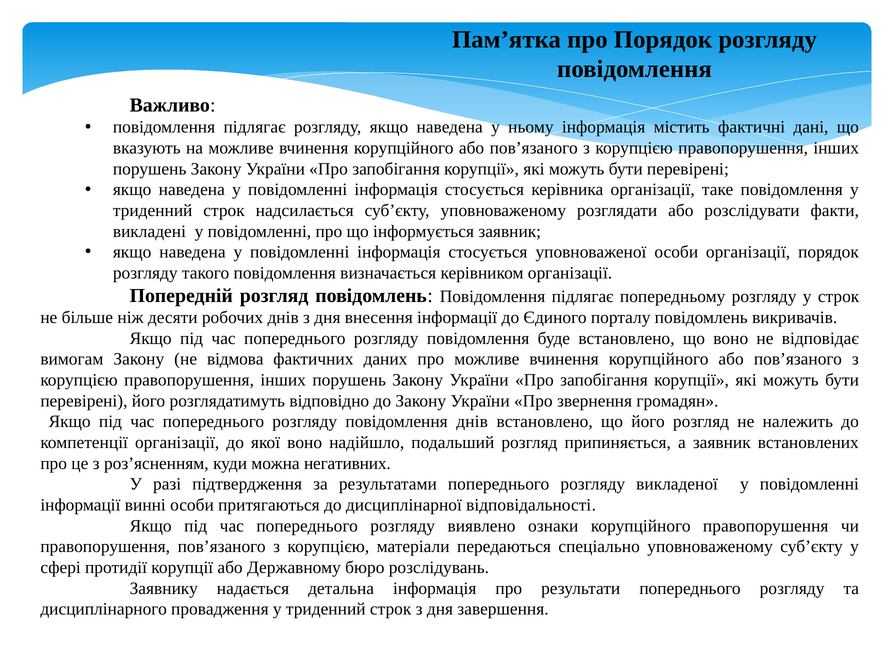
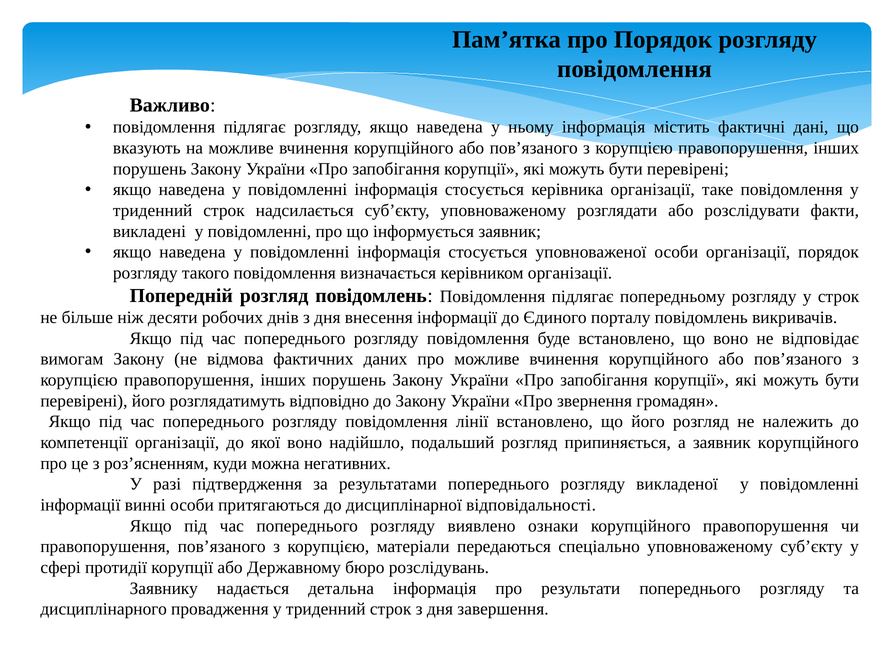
повідомлення днів: днів -> лінії (472, 422)
заявник встановлених: встановлених -> корупційного (808, 443)
